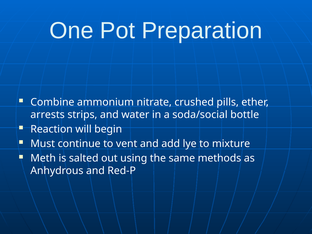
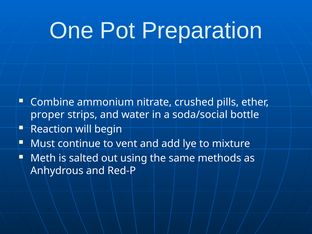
arrests: arrests -> proper (48, 115)
